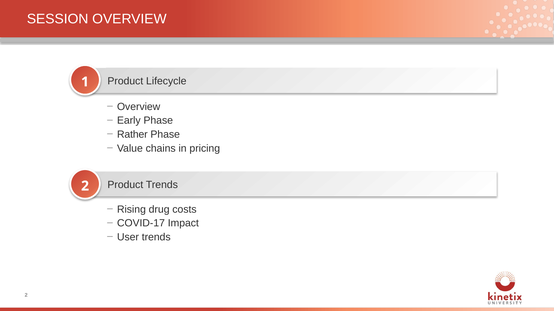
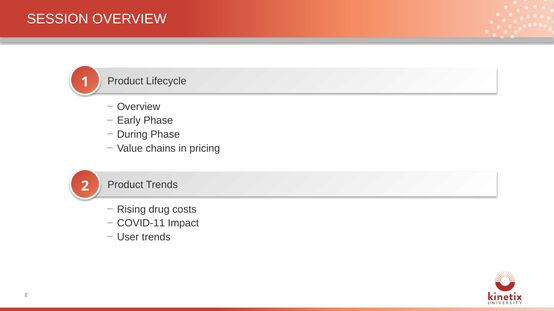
Rather: Rather -> During (132, 135)
COVID-17: COVID-17 -> COVID-11 (141, 224)
